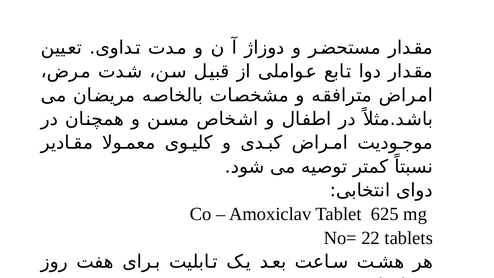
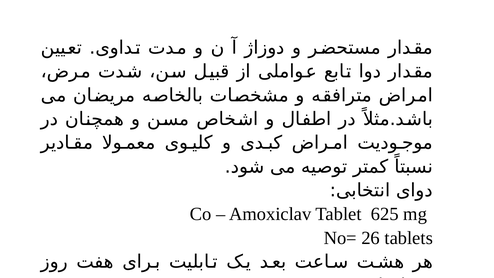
22: 22 -> 26 (371, 238)
